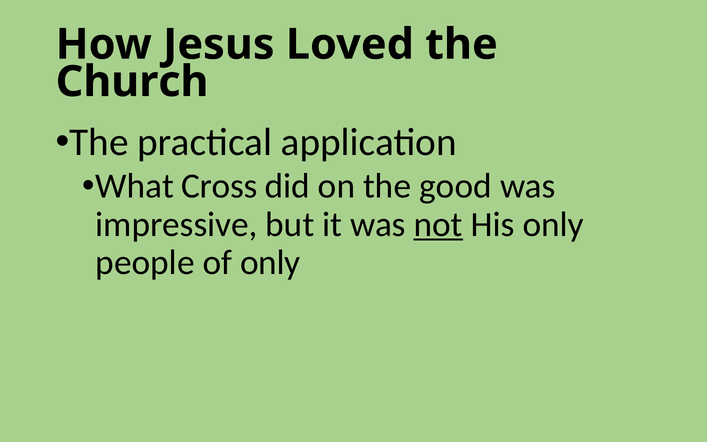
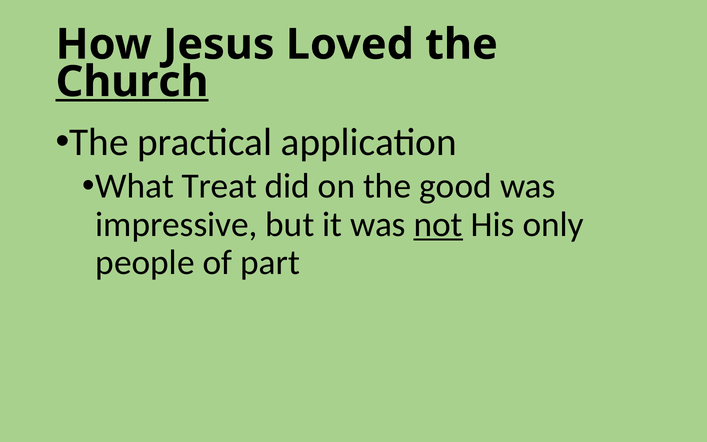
Church underline: none -> present (132, 82)
Cross: Cross -> Treat (219, 186)
of only: only -> part (270, 263)
